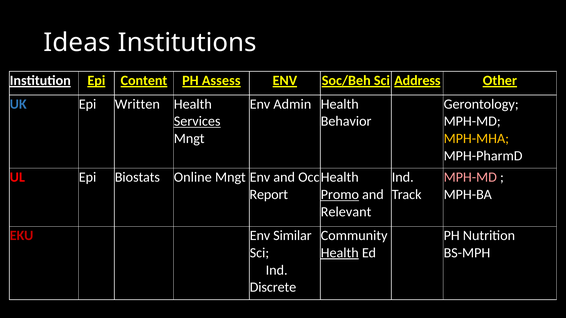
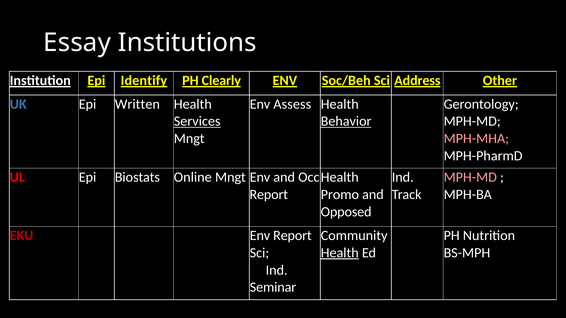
Ideas: Ideas -> Essay (77, 43)
Content: Content -> Identify (144, 81)
Assess: Assess -> Clearly (221, 81)
Admin: Admin -> Assess (292, 104)
Behavior underline: none -> present (346, 121)
MPH-MHA colour: yellow -> pink (476, 139)
Promo underline: present -> none (340, 195)
Relevant: Relevant -> Opposed (346, 212)
Env Similar: Similar -> Report (292, 236)
Discrete: Discrete -> Seminar (273, 288)
